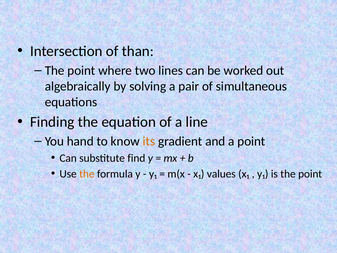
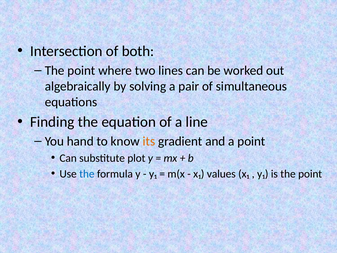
than: than -> both (138, 51)
find: find -> plot (136, 158)
the colour: orange -> blue (87, 174)
